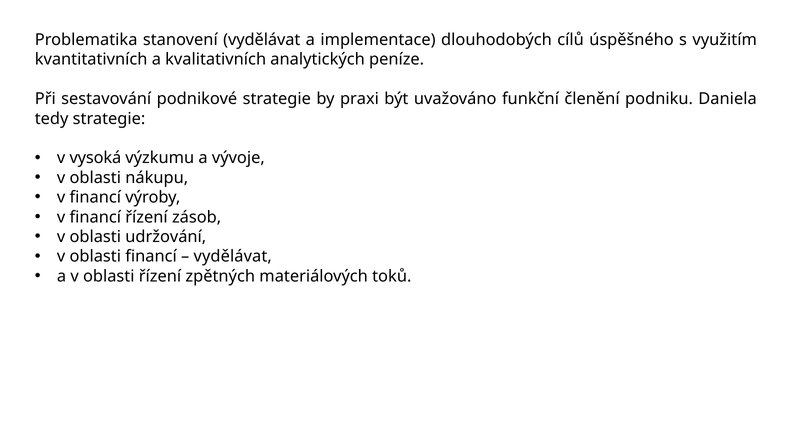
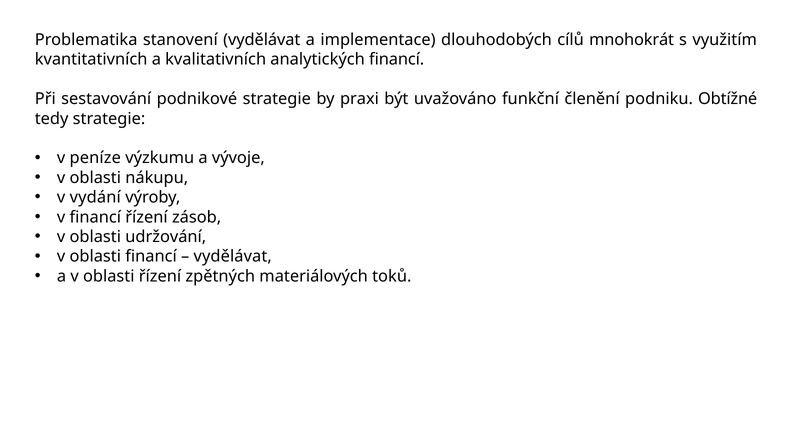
úspěšného: úspěšného -> mnohokrát (632, 40)
analytických peníze: peníze -> financí (397, 60)
Daniela: Daniela -> Obtížné (728, 99)
vysoká: vysoká -> peníze (95, 158)
financí: financí -> vydání (95, 197)
